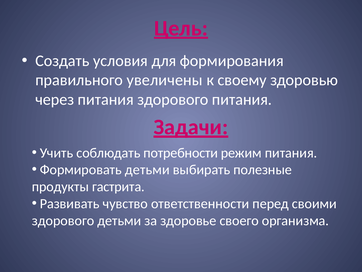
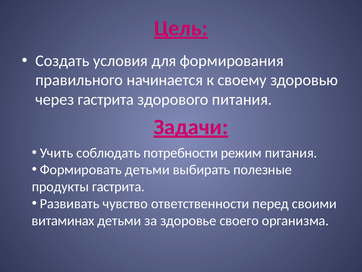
увеличены: увеличены -> начинается (165, 80)
через питания: питания -> гастрита (106, 99)
здорового: здорового -> витаминах (63, 220)
